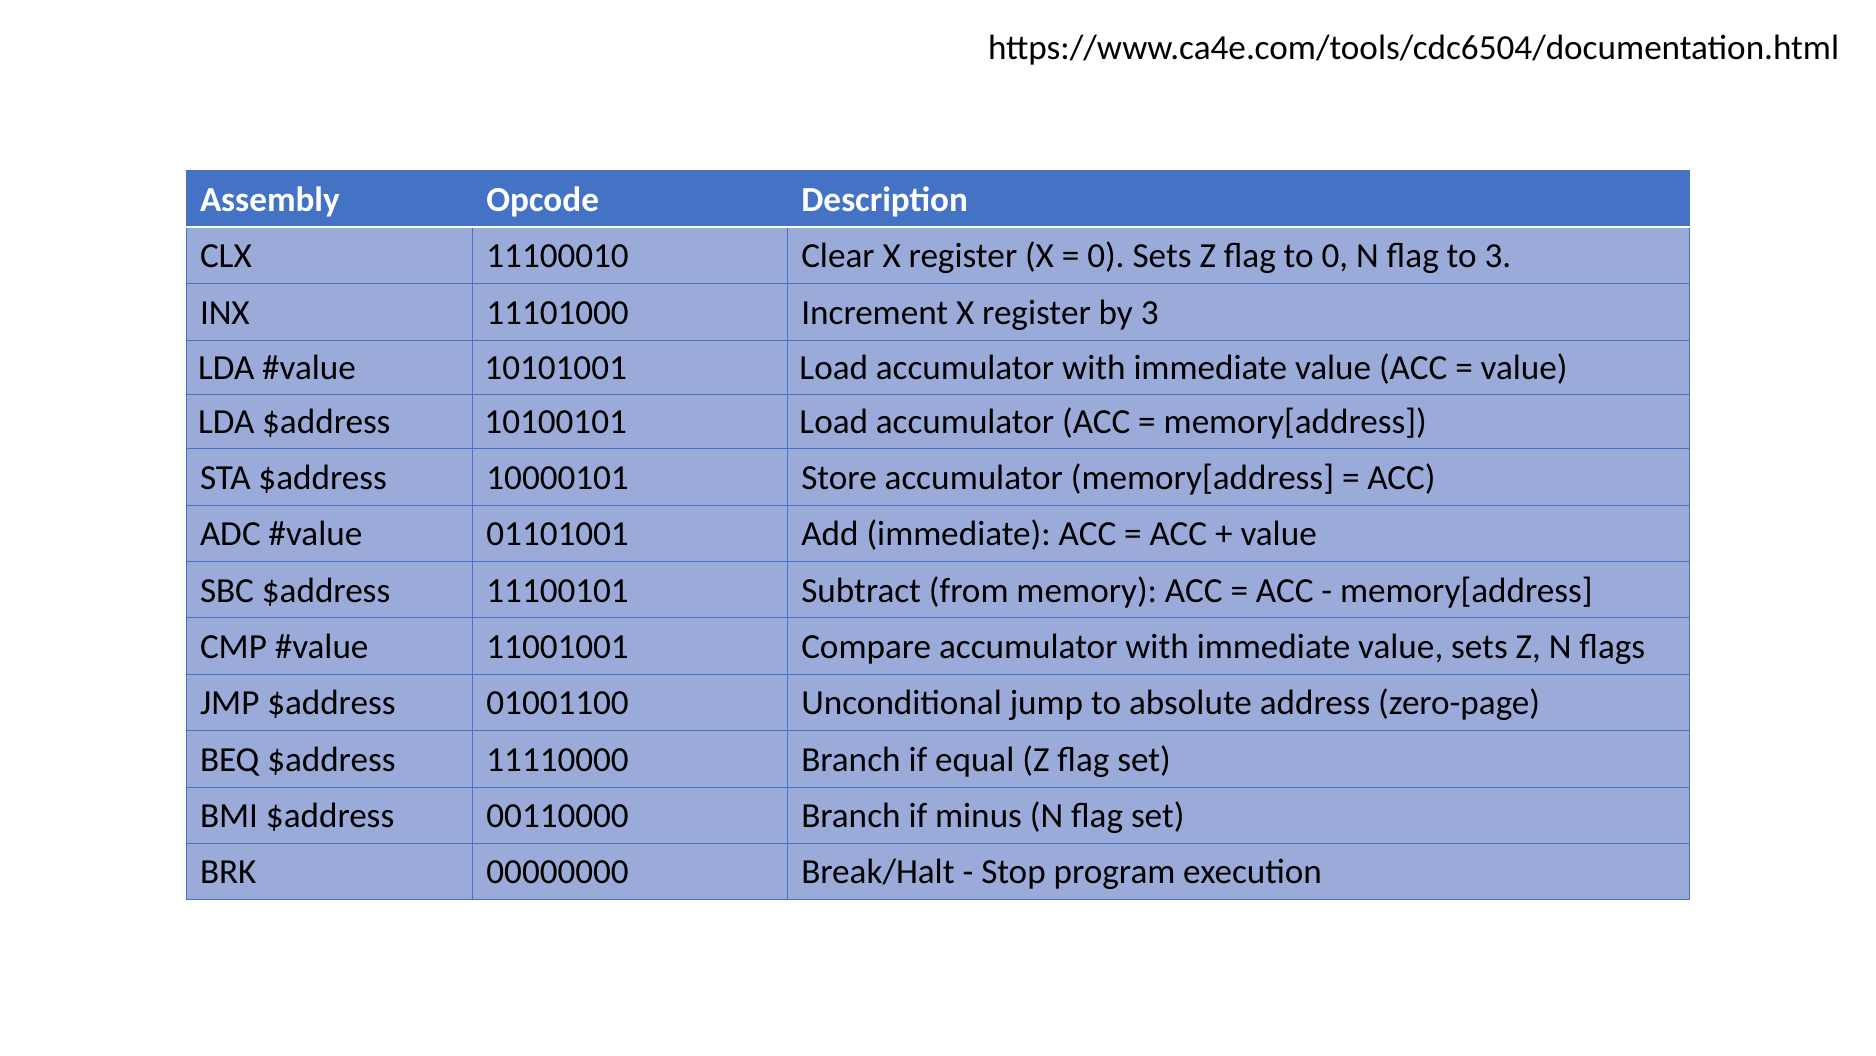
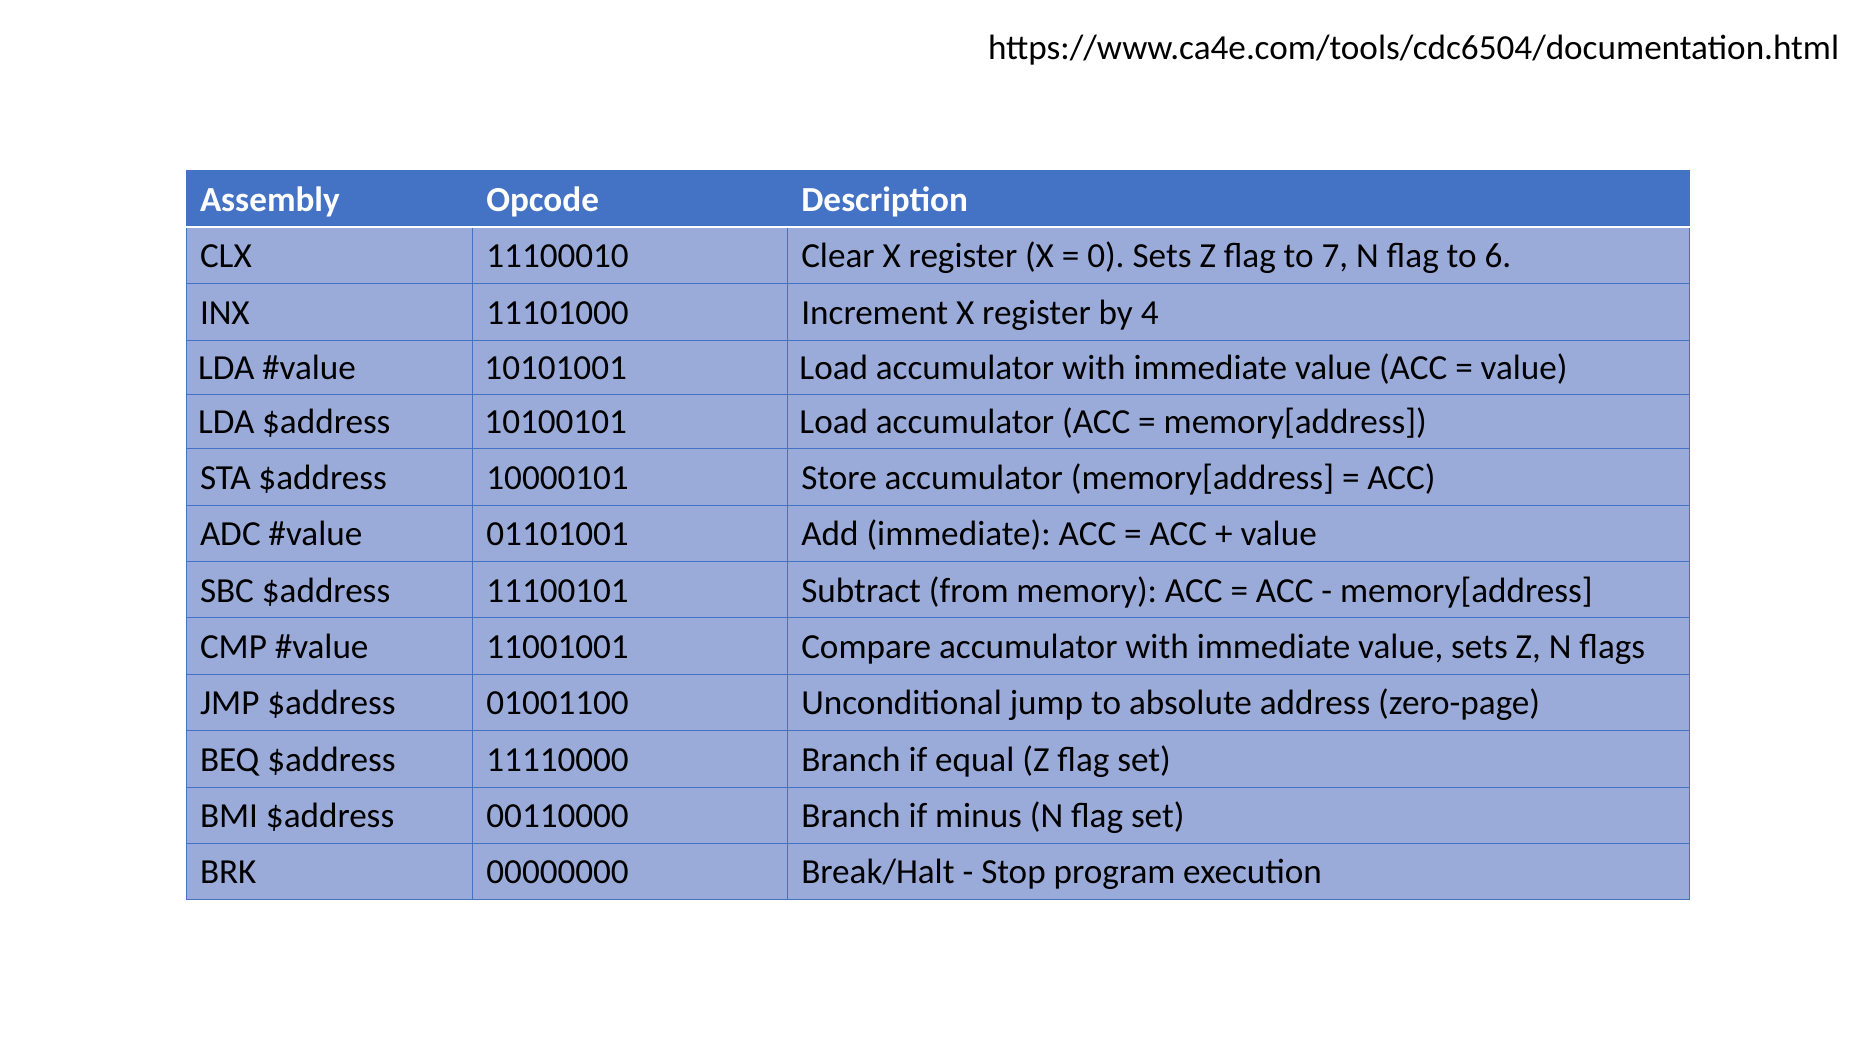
to 0: 0 -> 7 (1335, 256)
to 3: 3 -> 6 (1498, 256)
by 3: 3 -> 4 (1150, 312)
